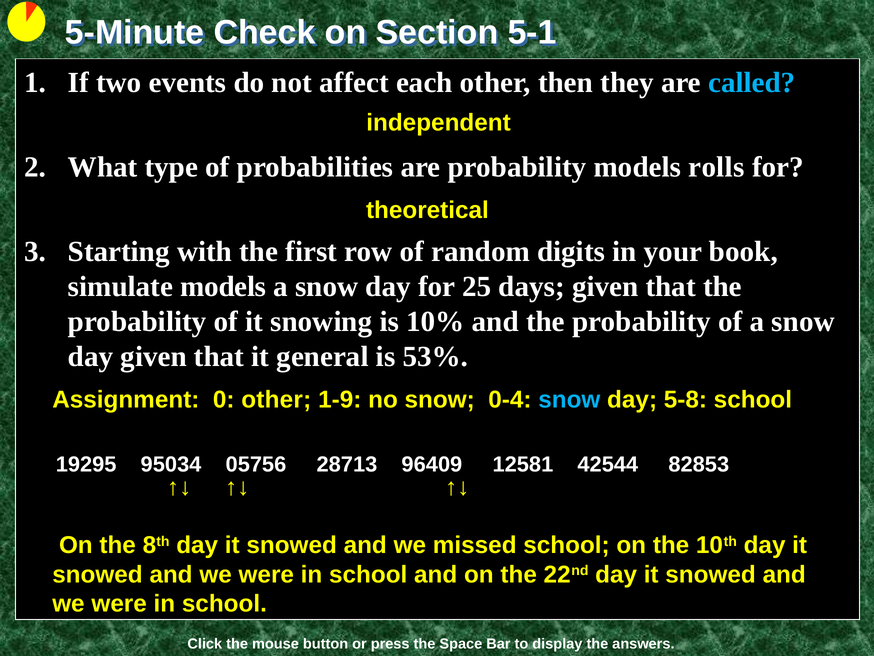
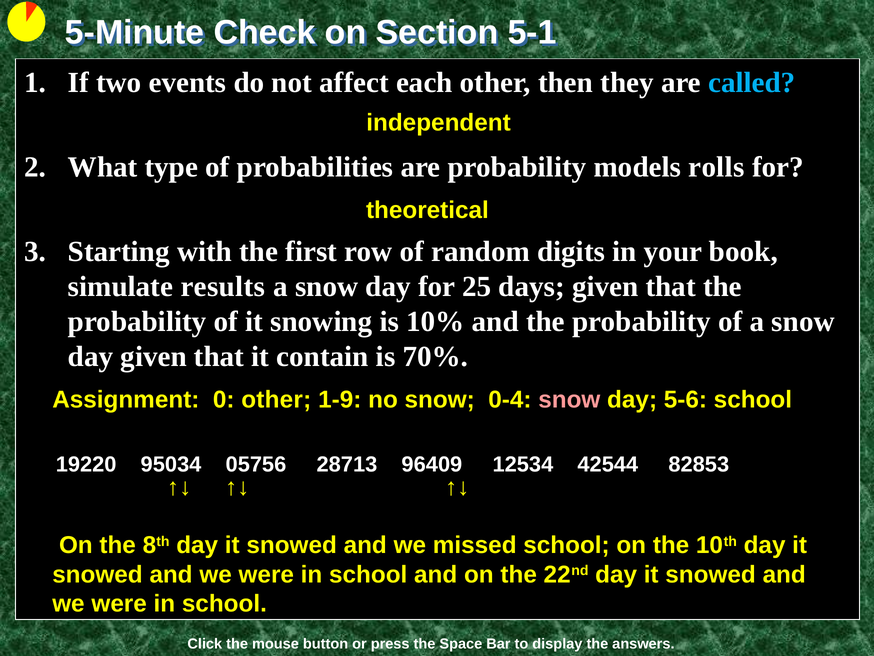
simulate models: models -> results (223, 287)
general: general -> contain (323, 356)
53%: 53% -> 70% (435, 356)
snow colour: light blue -> pink (569, 399)
5-8: 5-8 -> 5-6 (685, 399)
19295: 19295 -> 19220 (86, 464)
12581: 12581 -> 12534 (523, 464)
